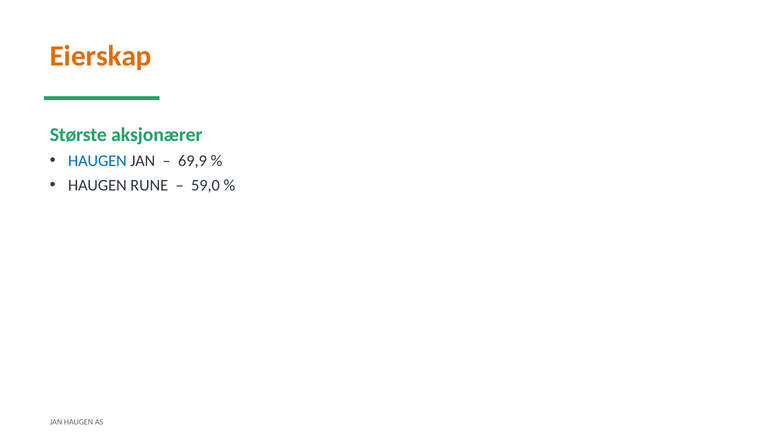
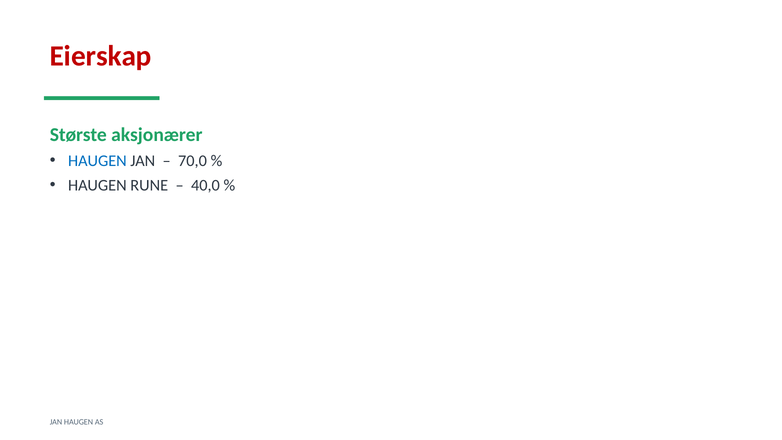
Eierskap colour: orange -> red (101, 56)
69,9: 69,9 -> 70,0 (193, 161)
59,0: 59,0 -> 40,0 (205, 185)
